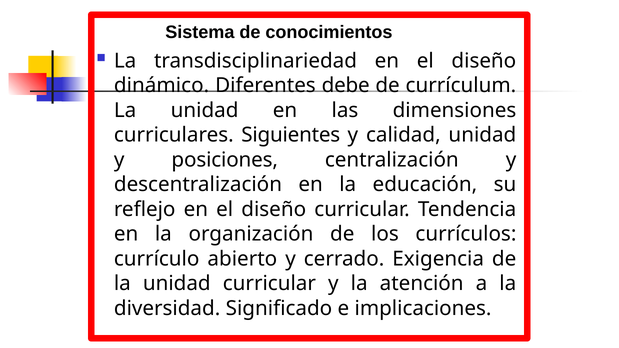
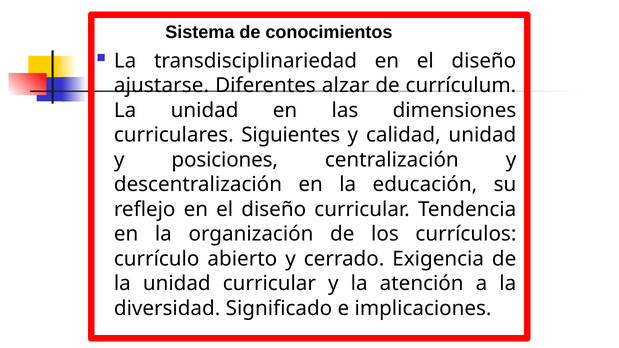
dinámico: dinámico -> ajustarse (162, 86)
debe: debe -> alzar (346, 86)
